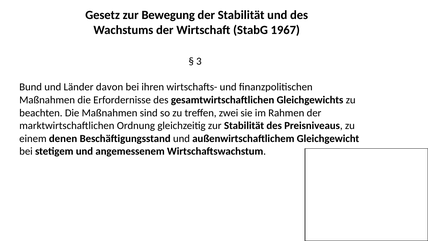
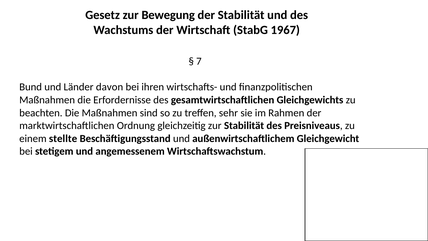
3: 3 -> 7 (199, 61)
zwei: zwei -> sehr (228, 113)
denen: denen -> stellte (63, 138)
